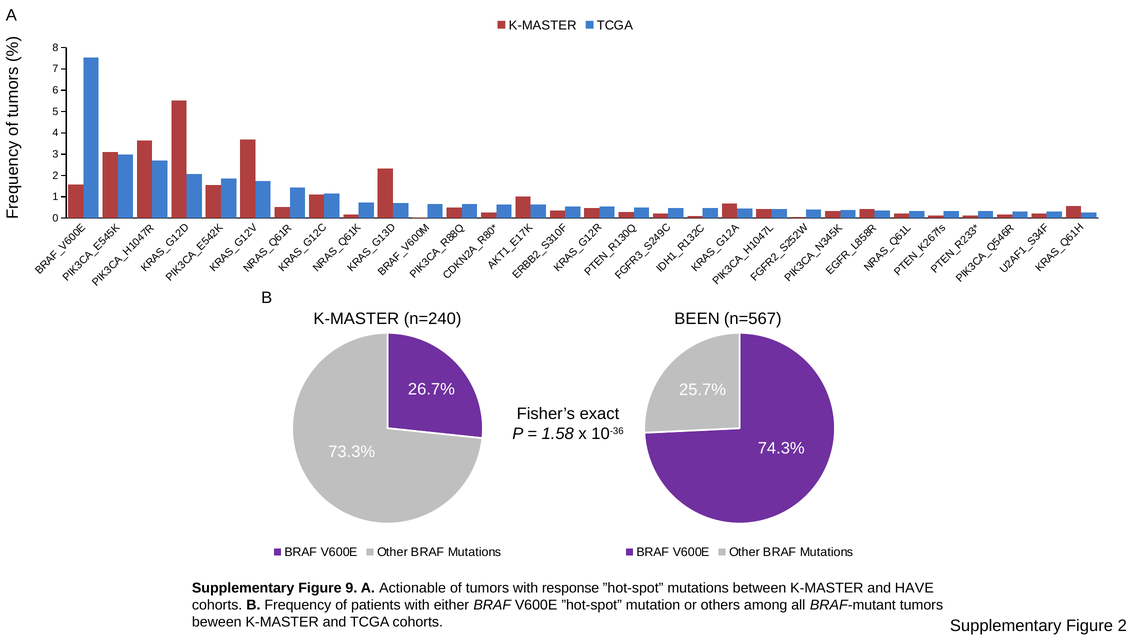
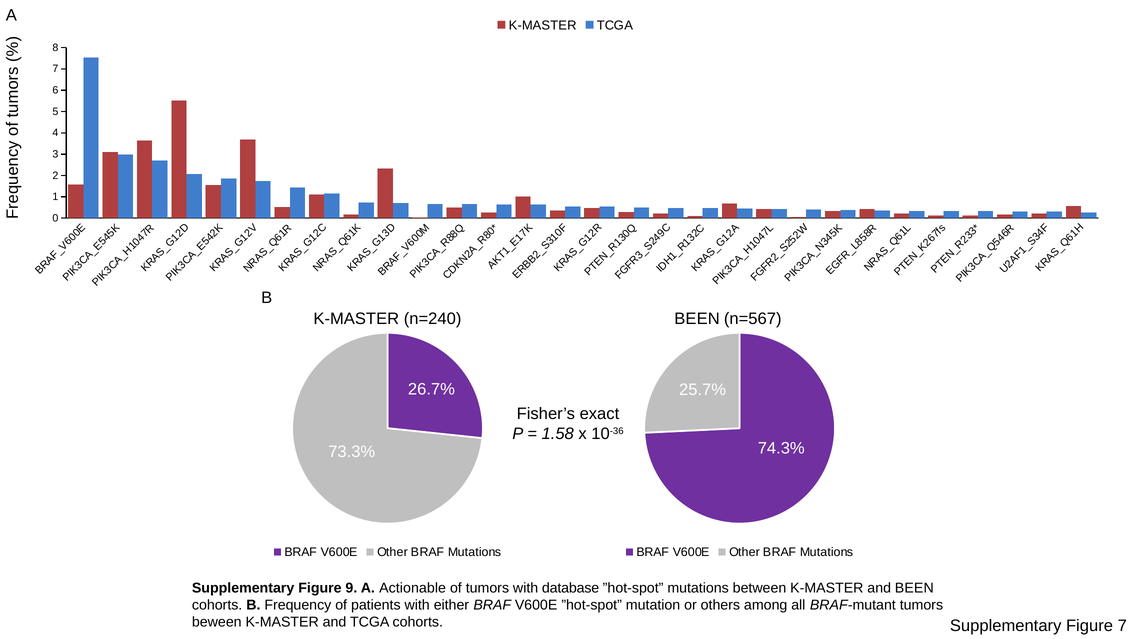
response: response -> database (571, 588)
and HAVE: HAVE -> BEEN (914, 588)
Figure 2: 2 -> 7 (1122, 626)
